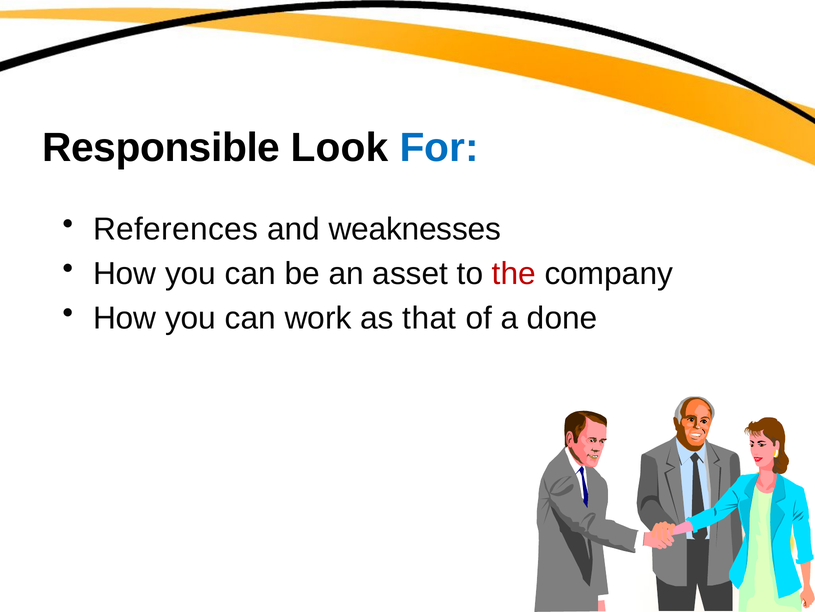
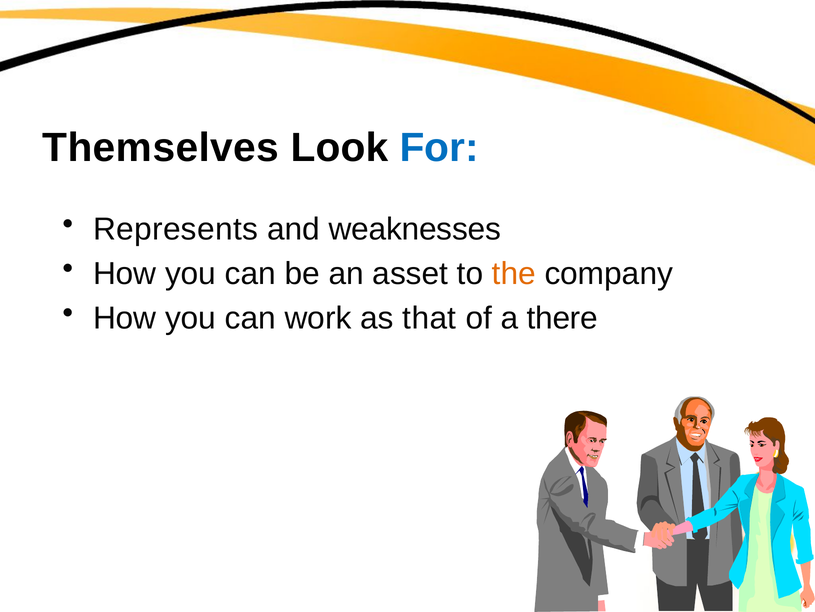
Responsible: Responsible -> Themselves (161, 148)
References: References -> Represents (176, 229)
the colour: red -> orange (514, 273)
done: done -> there (562, 318)
